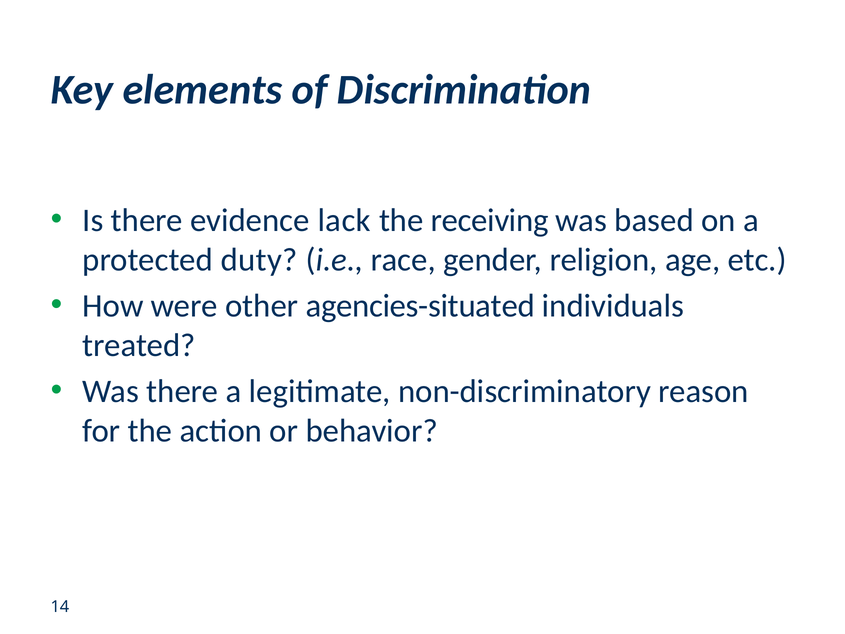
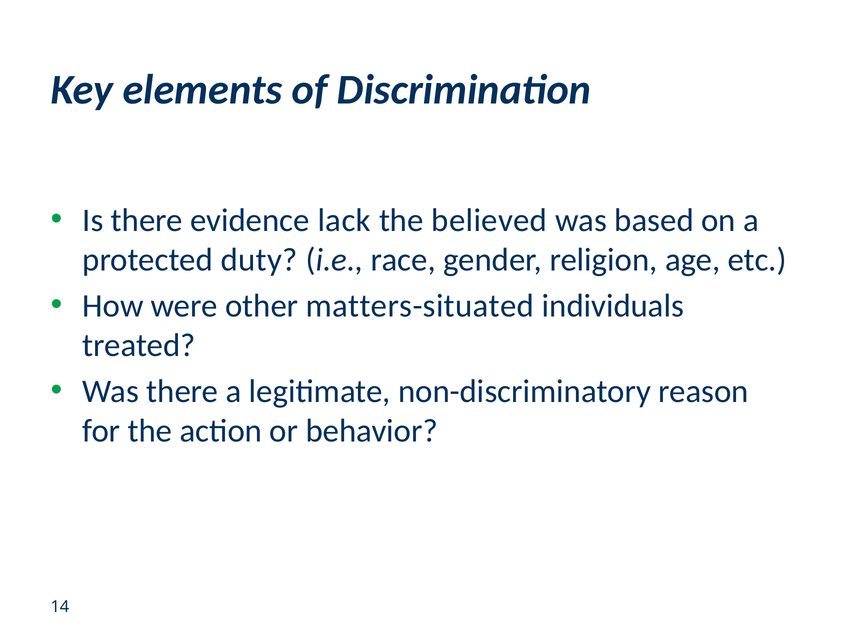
receiving: receiving -> believed (489, 220)
agencies-situated: agencies-situated -> matters-situated (420, 306)
